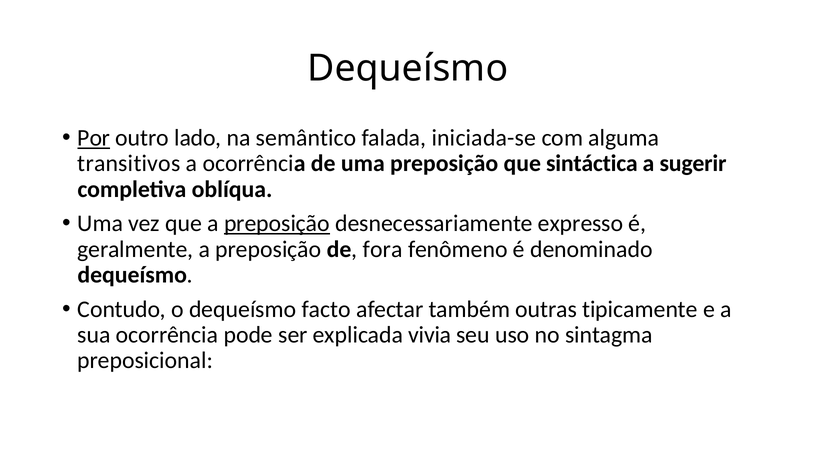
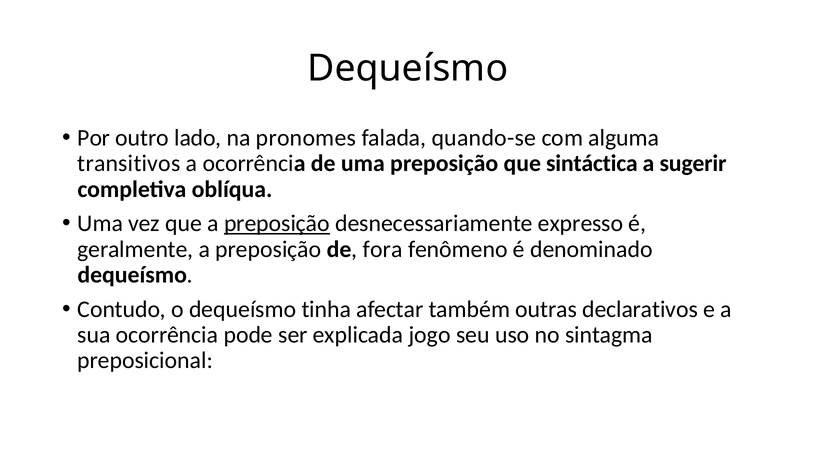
Por underline: present -> none (94, 138)
semântico: semântico -> pronomes (306, 138)
iniciada-se: iniciada-se -> quando-se (484, 138)
facto: facto -> tinha (326, 309)
tipicamente: tipicamente -> declarativos (640, 309)
vivia: vivia -> jogo (430, 335)
